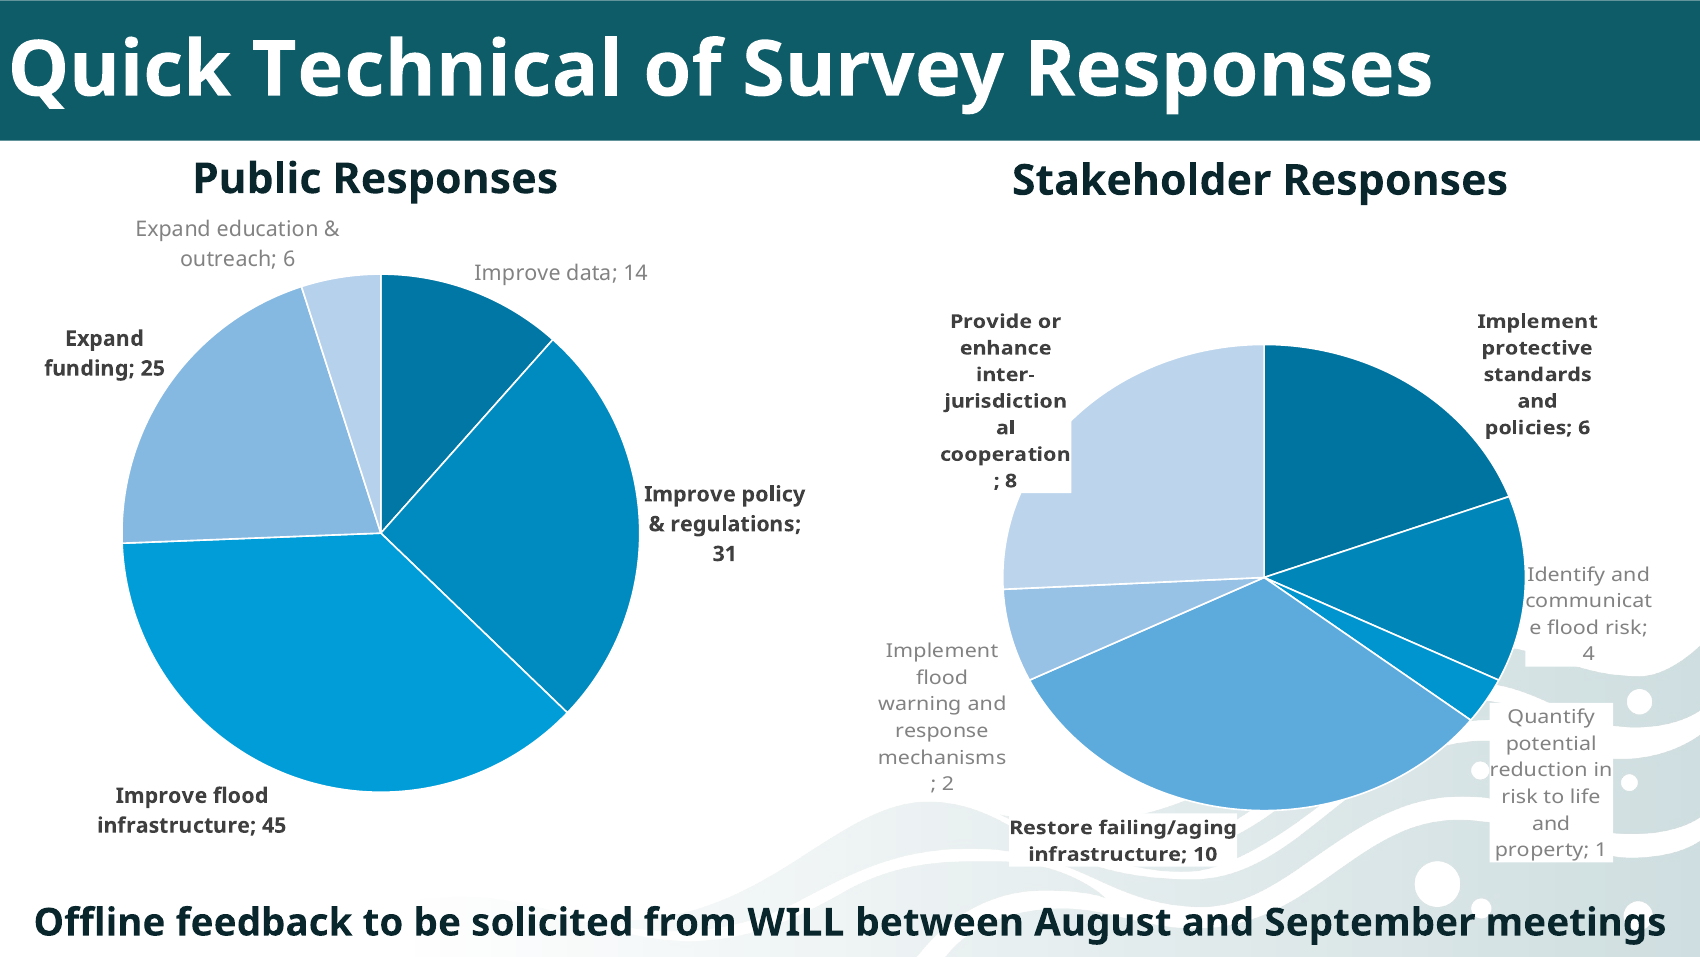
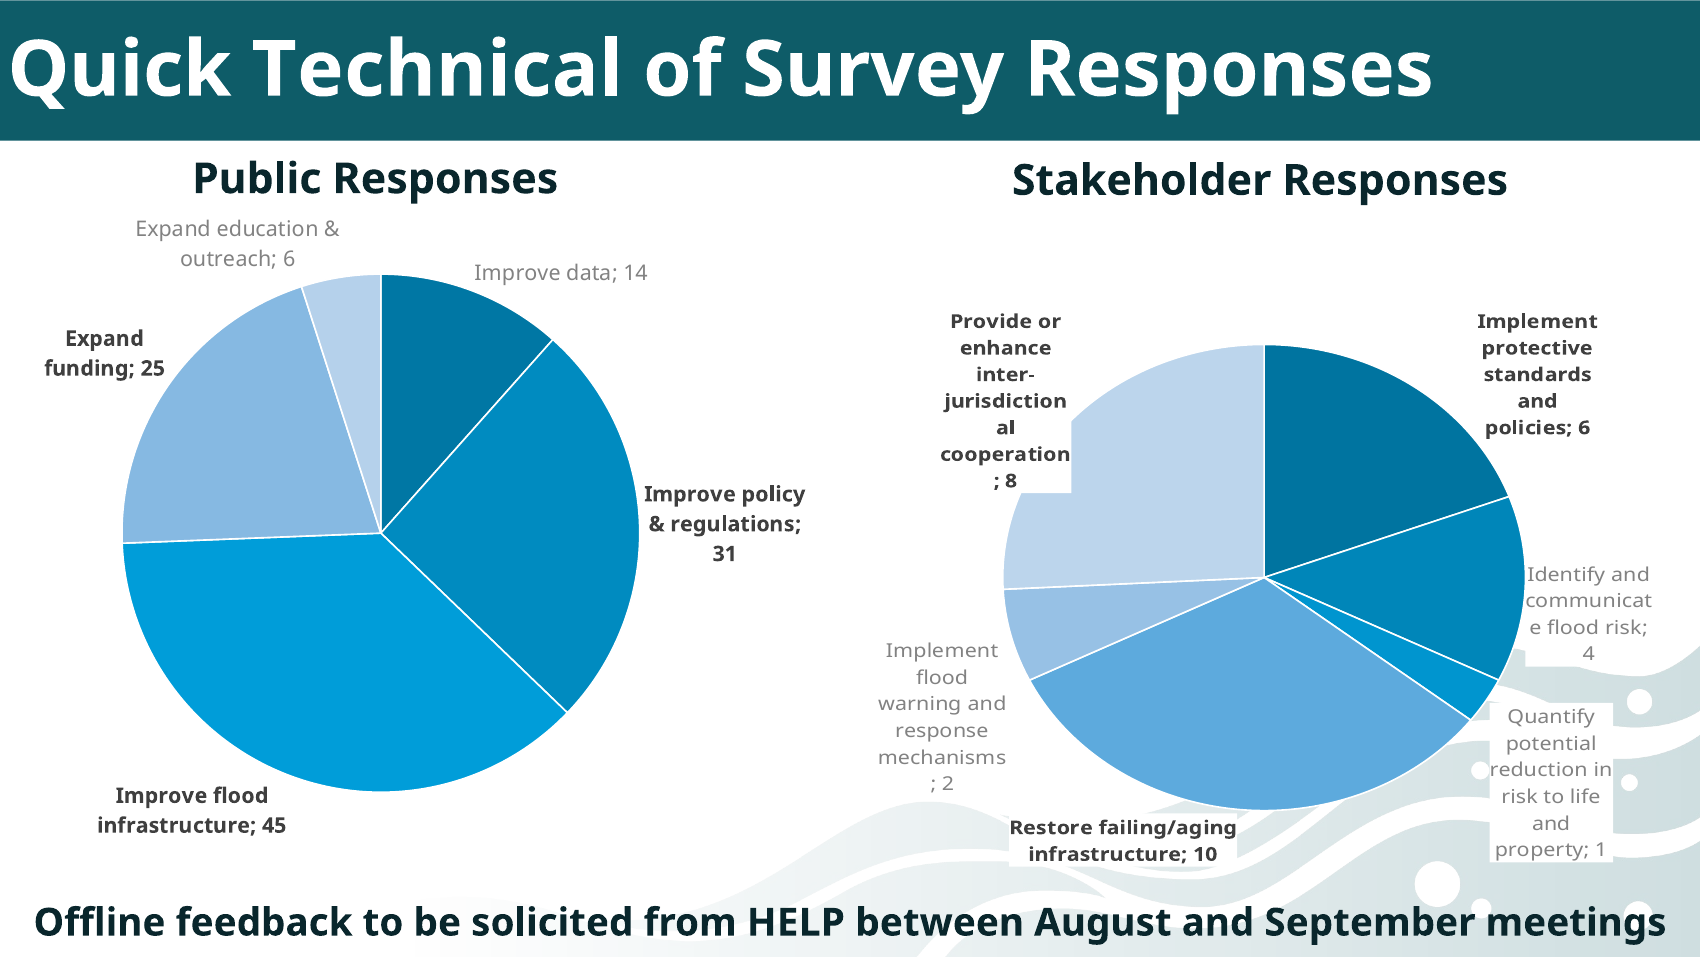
WILL: WILL -> HELP (796, 922)
